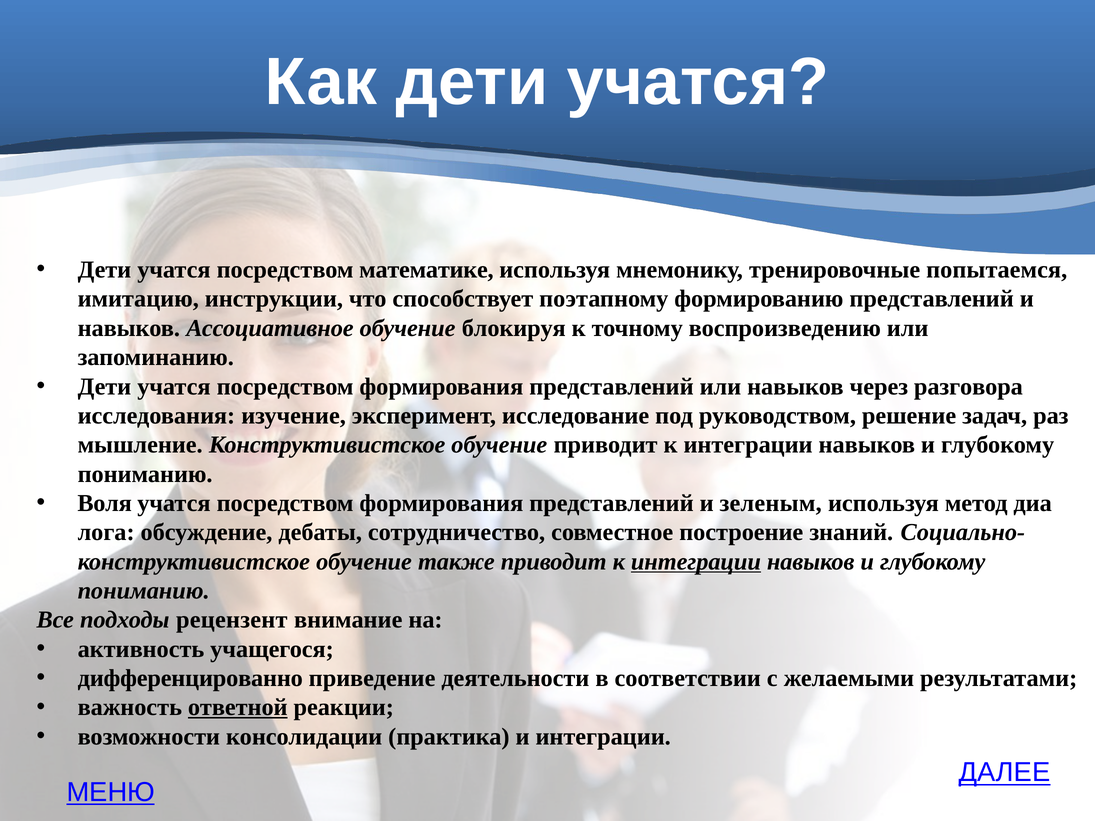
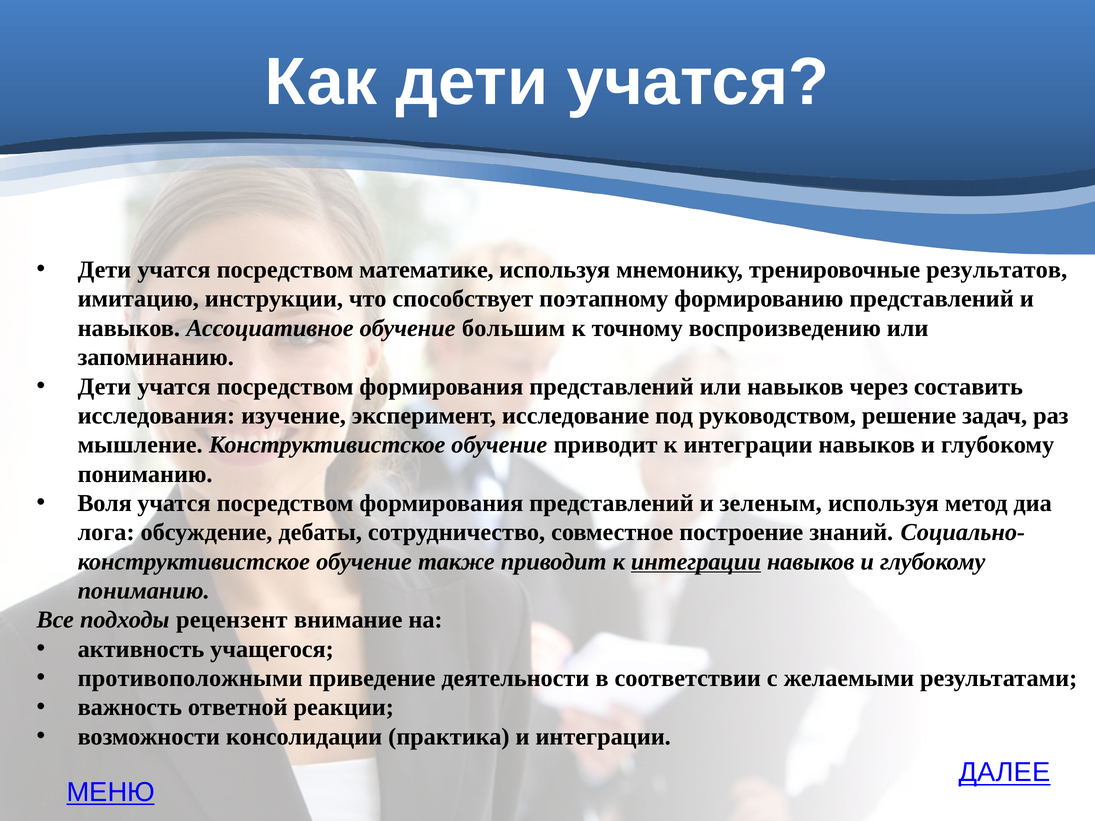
попытаемся: попытаемся -> результатов (997, 270)
блокируя: блокируя -> большим (514, 328)
разговора: разговора -> составить (968, 387)
дифференцированно: дифференцированно -> противоположными (190, 678)
ответной underline: present -> none (238, 708)
